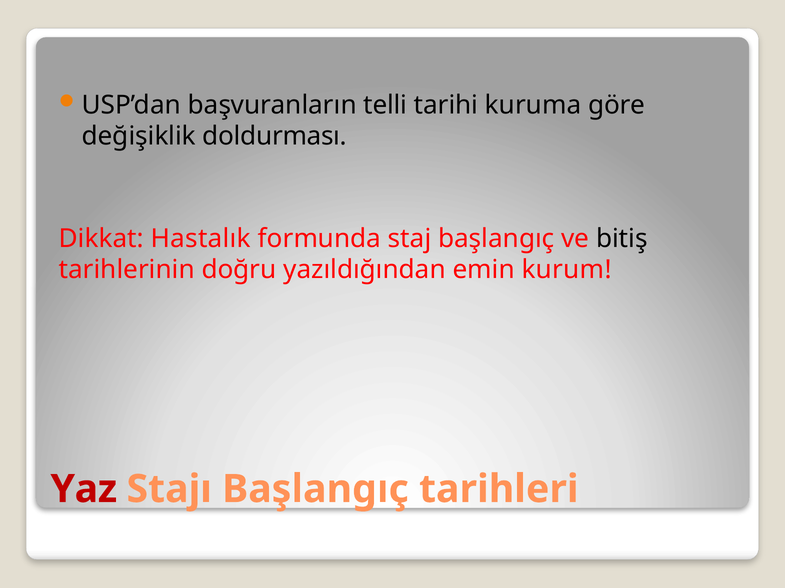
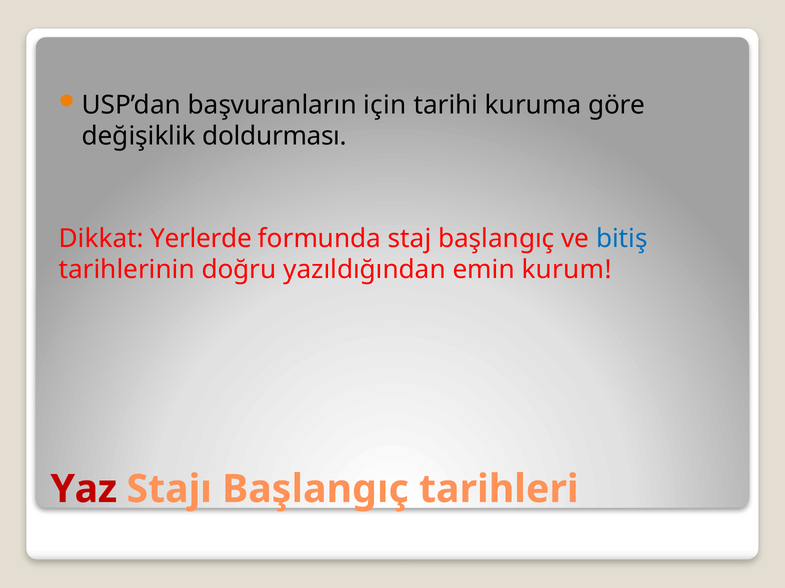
telli: telli -> için (385, 105)
Hastalık: Hastalık -> Yerlerde (201, 239)
bitiş colour: black -> blue (622, 239)
